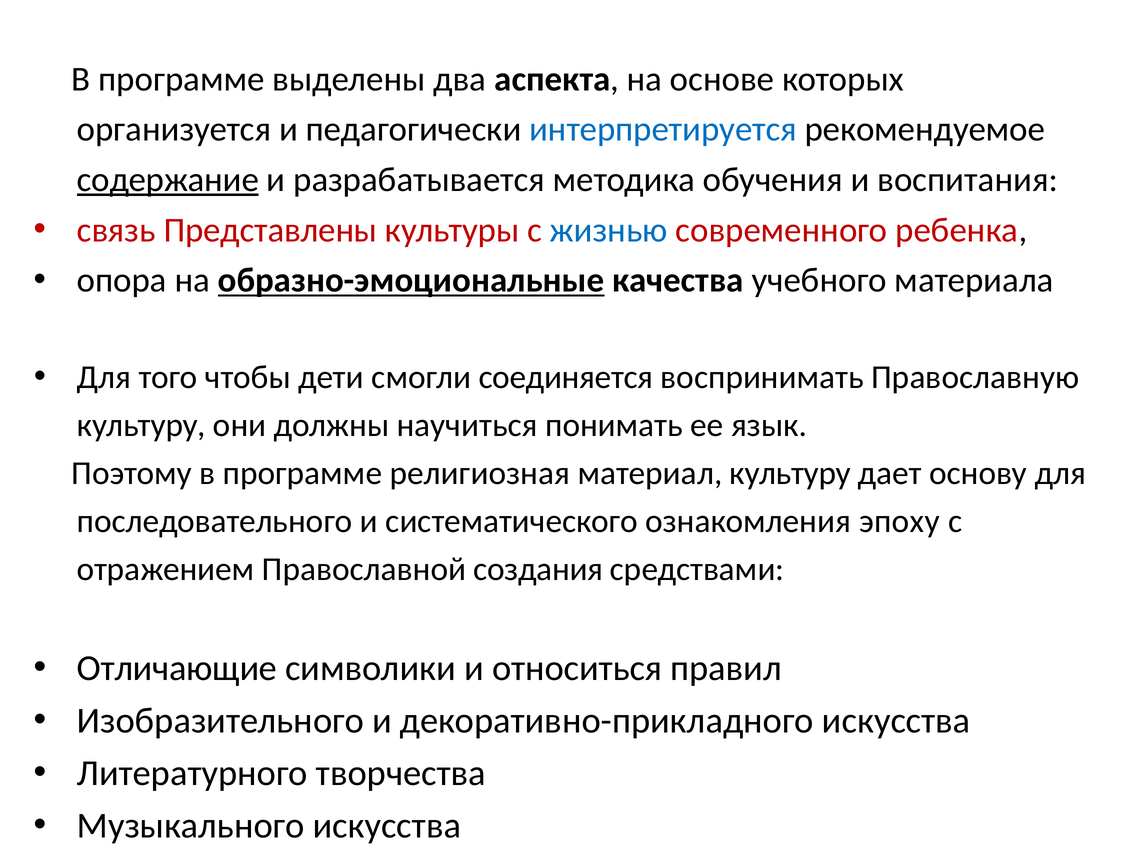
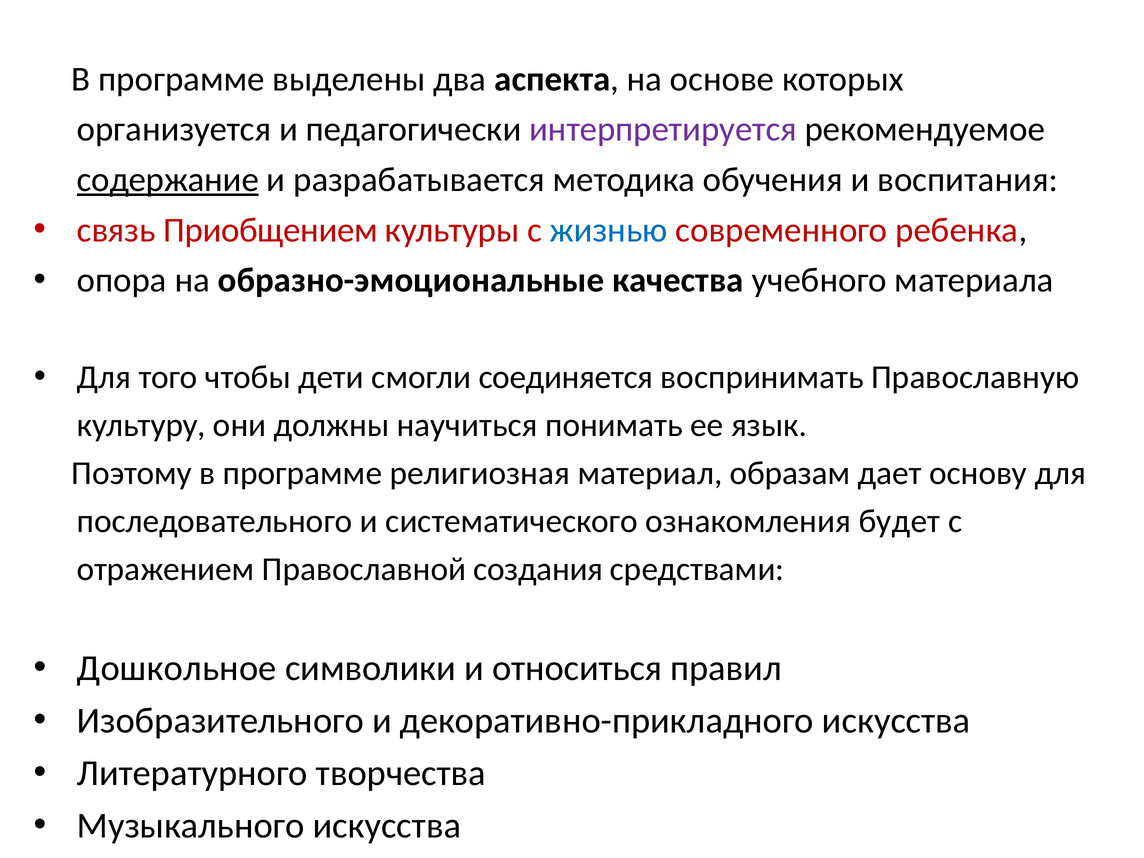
интерпретируется colour: blue -> purple (663, 129)
Представлены: Представлены -> Приобщением (270, 230)
образно-эмоциональные underline: present -> none (411, 280)
материал культуру: культуру -> образам (790, 473)
эпоху: эпоху -> будет (899, 521)
Отличающие: Отличающие -> Дошкольное (177, 668)
